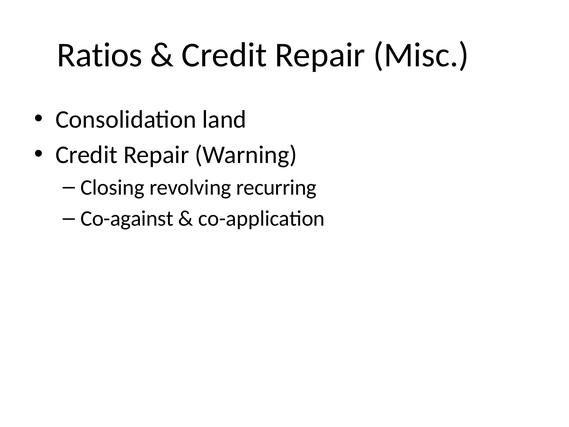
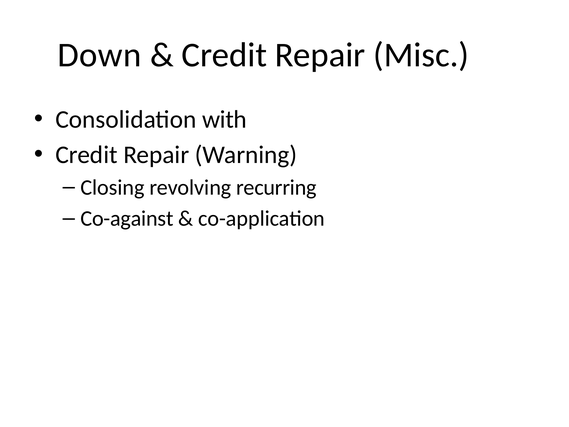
Ratios: Ratios -> Down (99, 55)
land: land -> with (224, 119)
